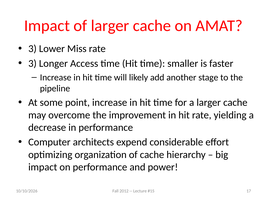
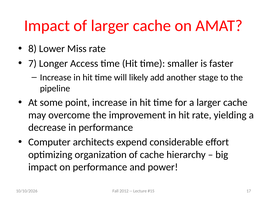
3: 3 -> 8 (32, 49)
3: 3 -> 7 (32, 64)
